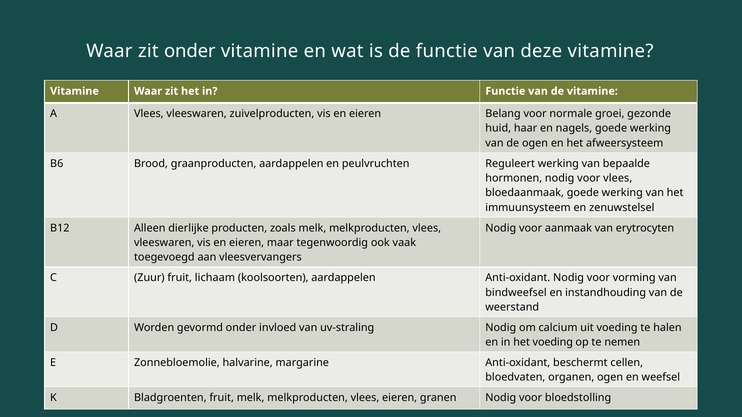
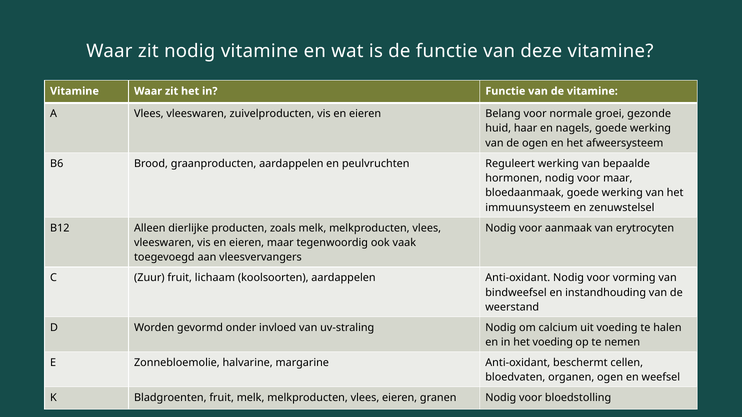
zit onder: onder -> nodig (190, 51)
voor vlees: vlees -> maar (618, 178)
